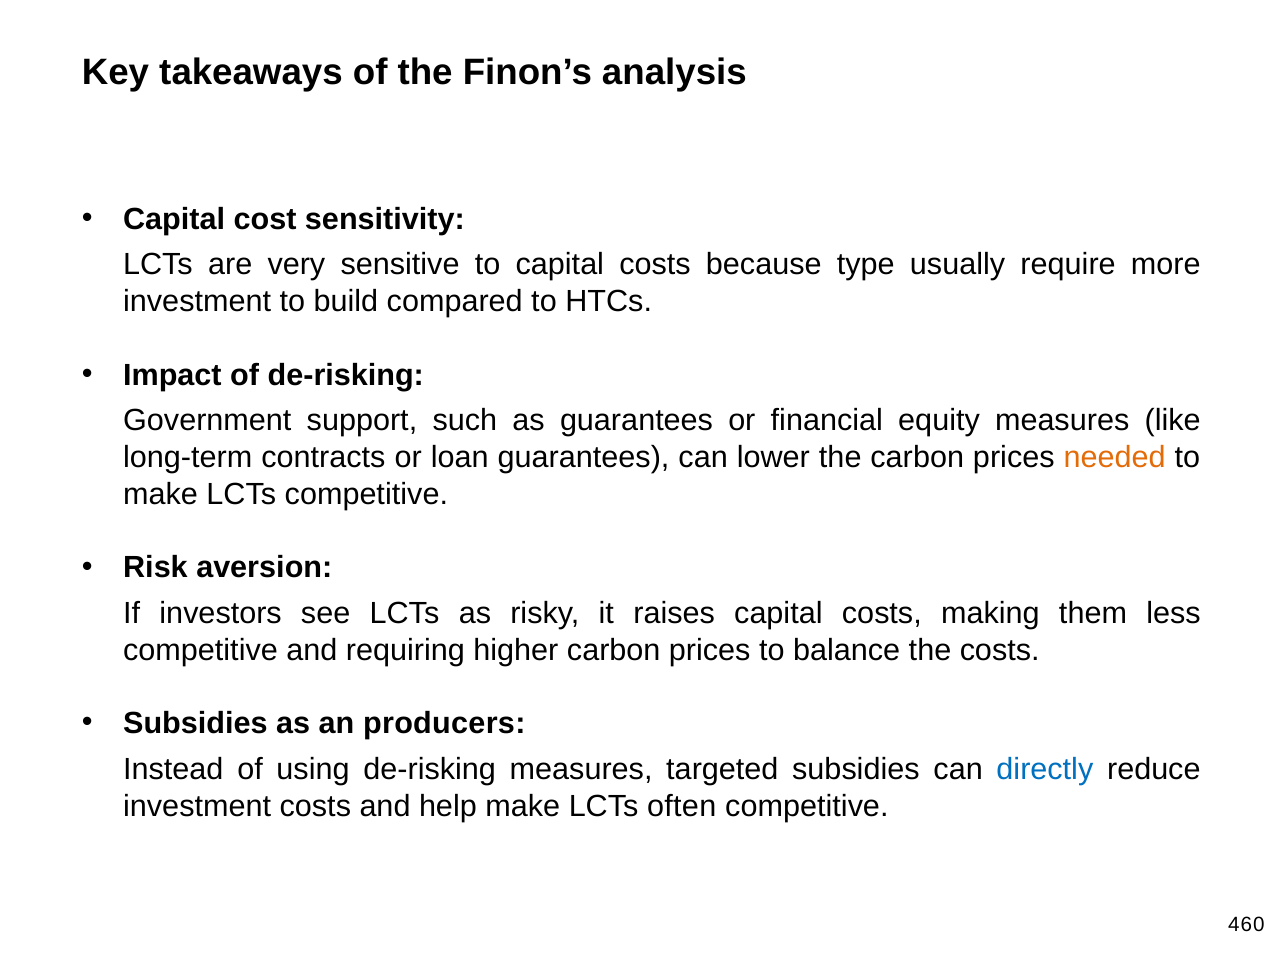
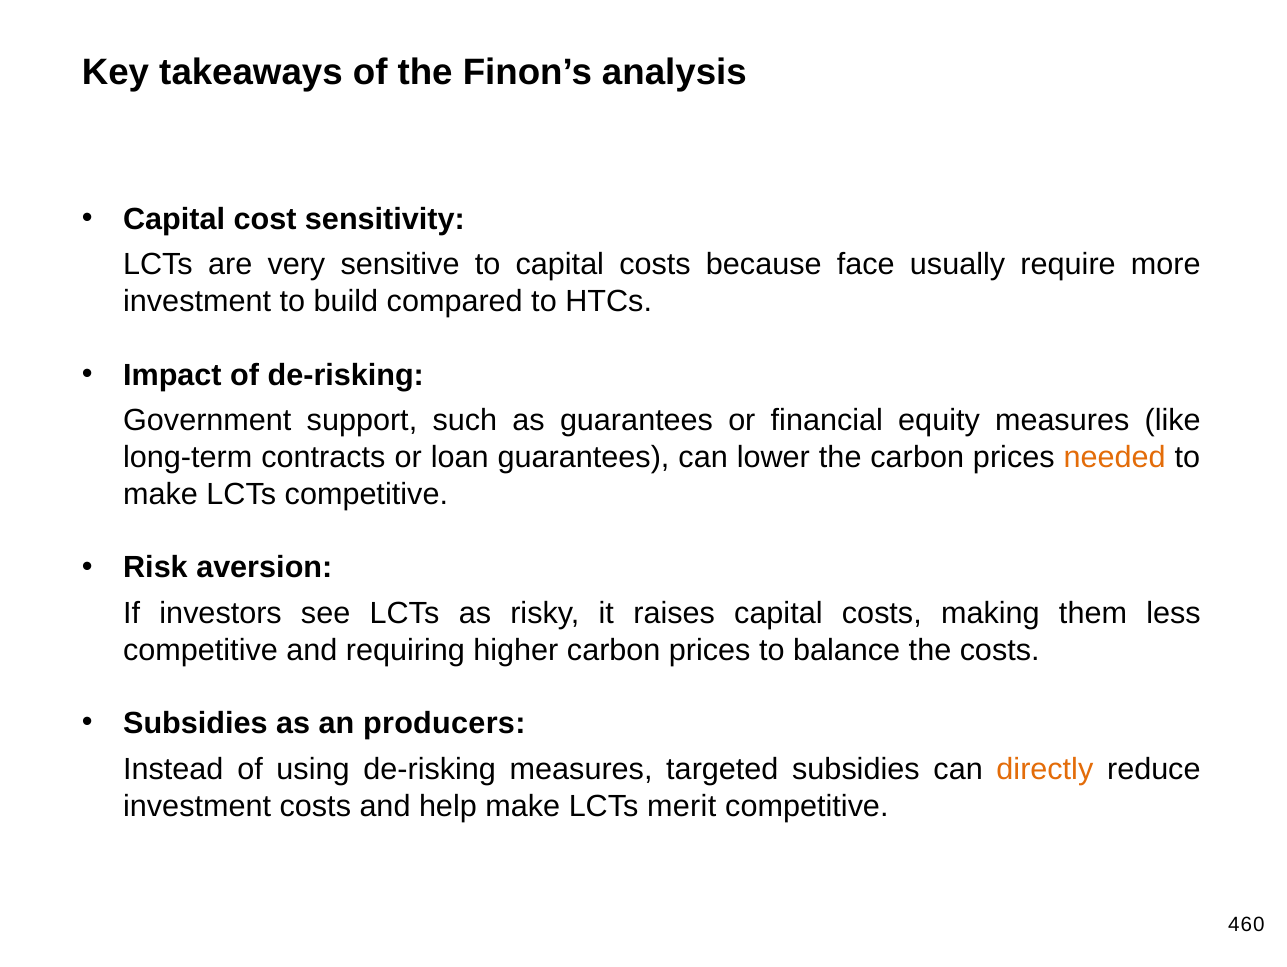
type: type -> face (866, 265)
directly colour: blue -> orange (1045, 769)
often: often -> merit (682, 806)
